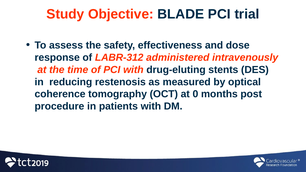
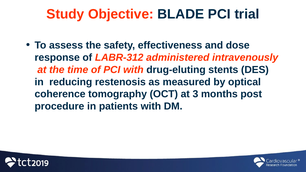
0: 0 -> 3 (195, 94)
